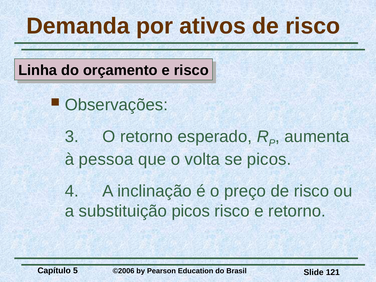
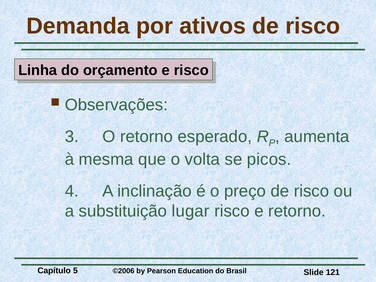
pessoa: pessoa -> mesma (106, 159)
substituição picos: picos -> lugar (191, 211)
